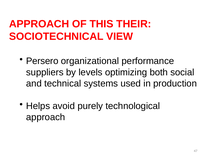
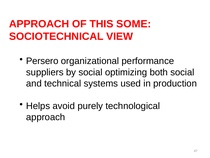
THEIR: THEIR -> SOME (134, 24)
by levels: levels -> social (91, 72)
